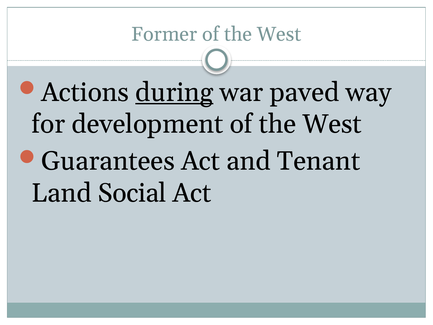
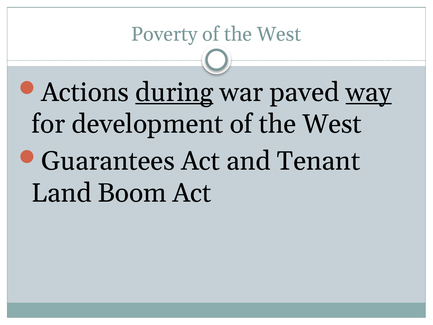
Former: Former -> Poverty (164, 34)
way underline: none -> present (369, 92)
Social: Social -> Boom (132, 193)
